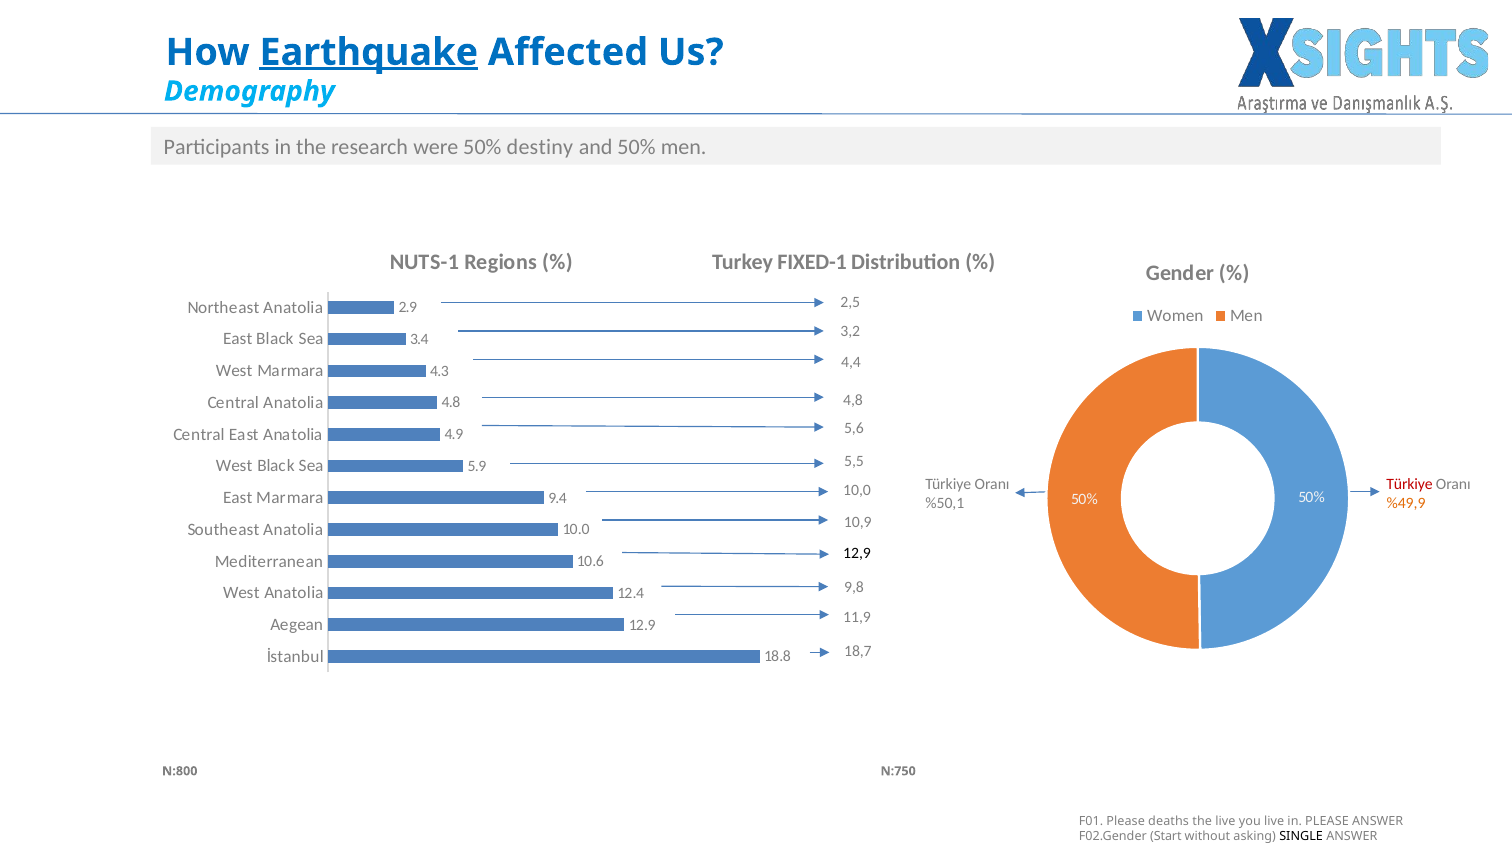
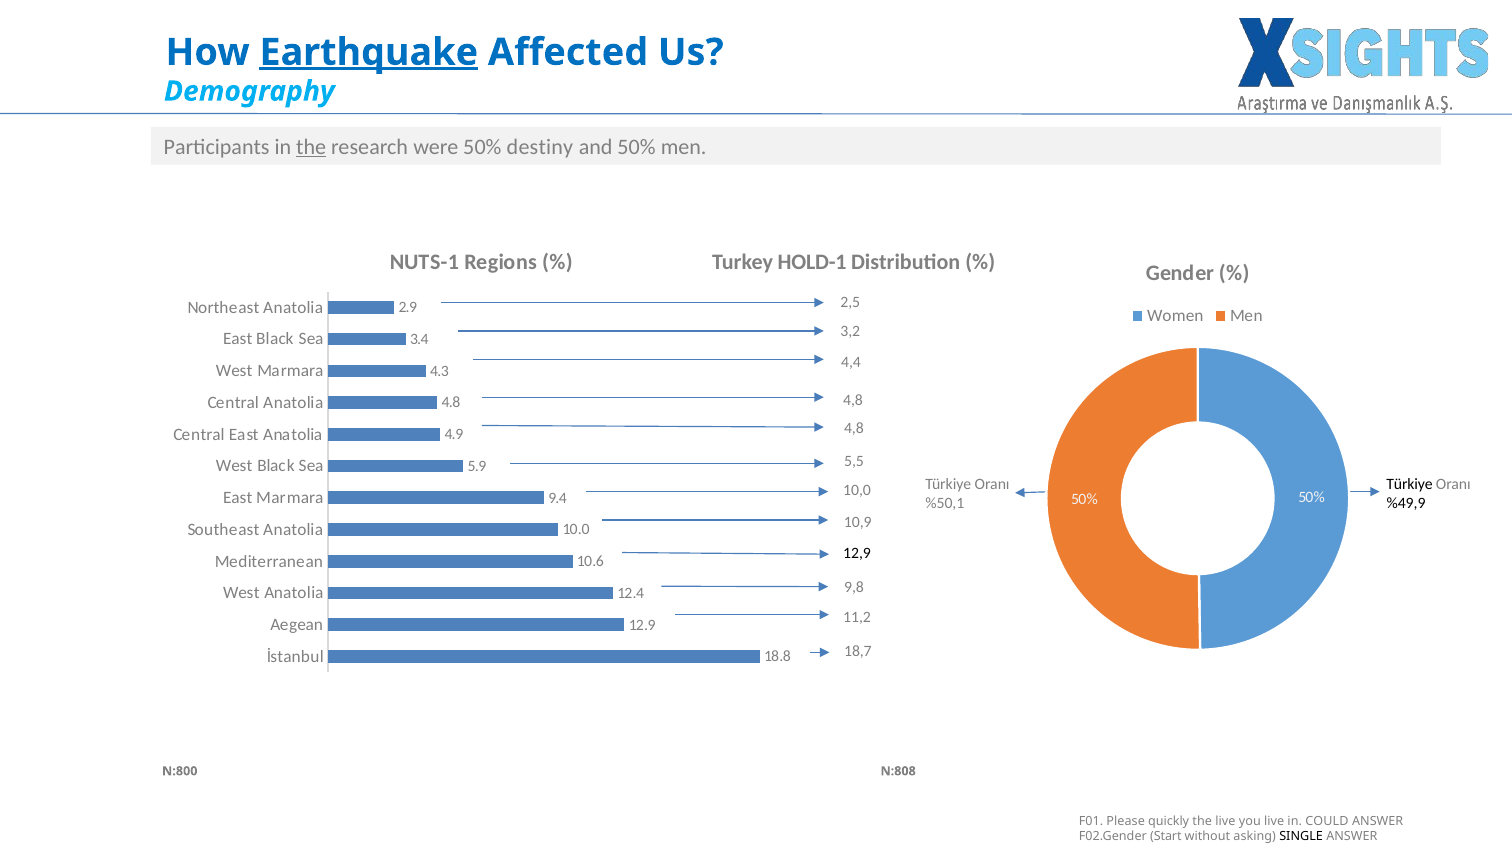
the underline: none -> present (311, 147)
FIXED-1: FIXED-1 -> HOLD-1 (812, 262)
5,6: 5,6 -> 4,8 (854, 429)
Türkiye colour: red -> black (1410, 484)
%49,9 colour: orange -> black (1406, 503)
11,9: 11,9 -> 11,2 (857, 617)
N:750: N:750 -> N:808 (898, 771)
deaths: deaths -> quickly (1169, 820)
in PLEASE: PLEASE -> COULD (1327, 820)
